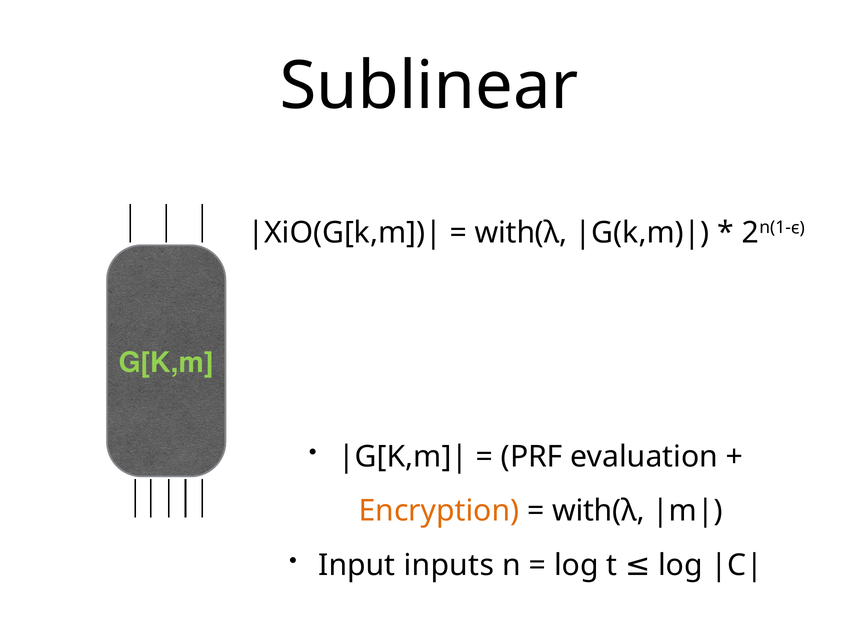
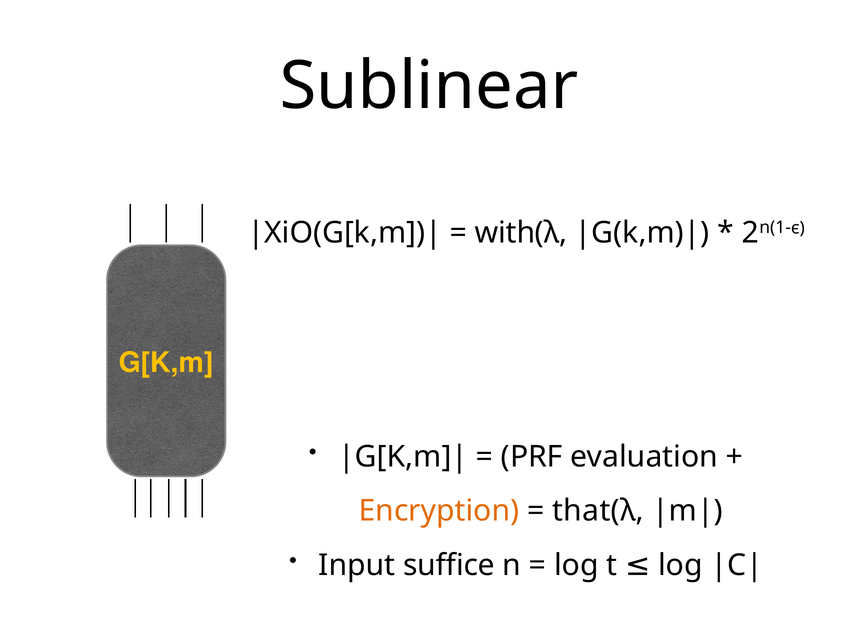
G[K,m colour: light green -> yellow (166, 363)
with(λ: with(λ -> that(λ (598, 511)
inputs: inputs -> suffice (449, 566)
